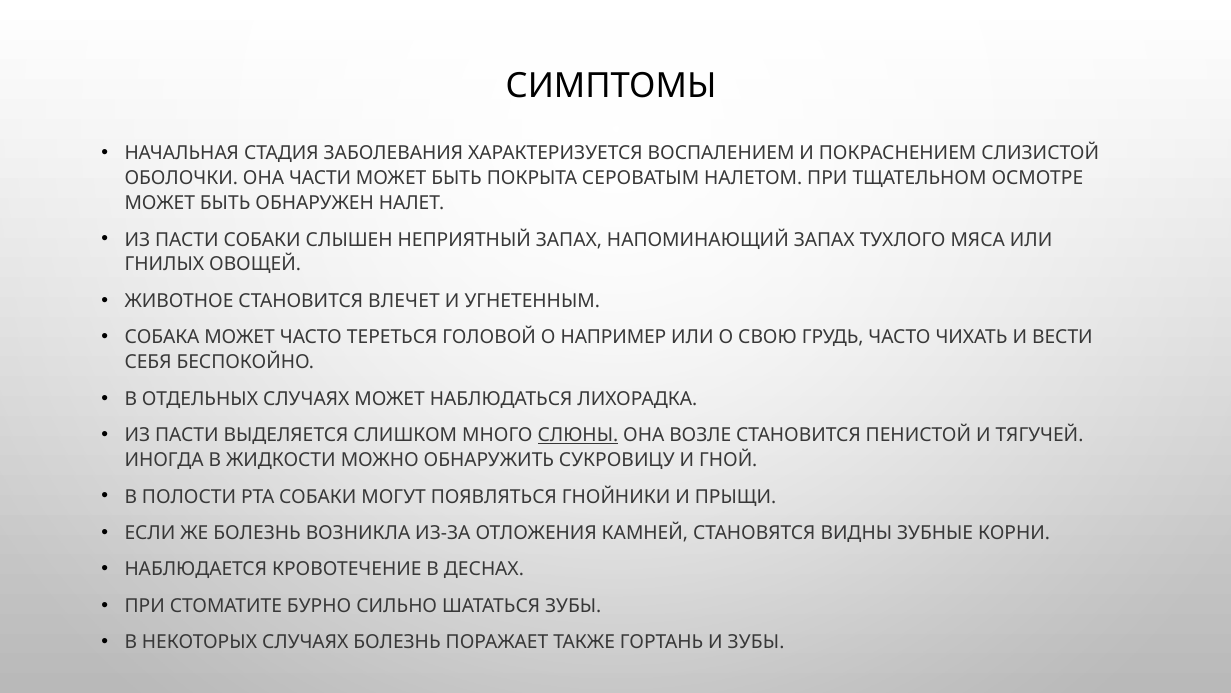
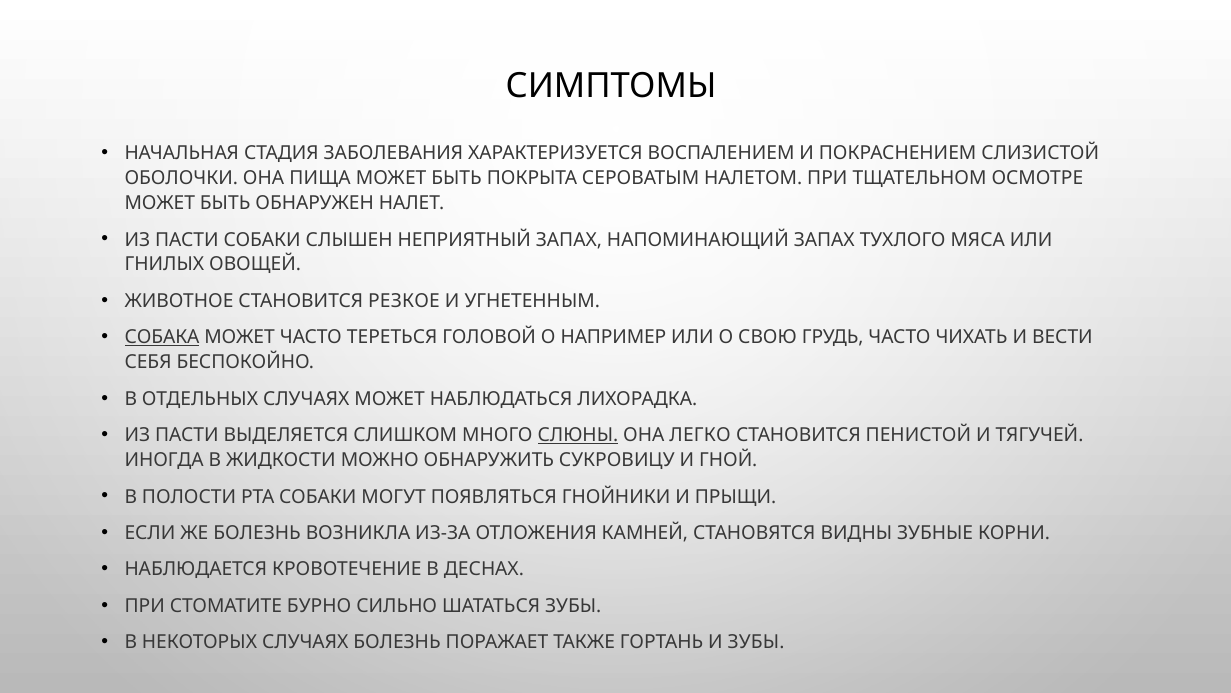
ЧАСТИ: ЧАСТИ -> ПИЩА (320, 178)
ВЛЕЧЕТ: ВЛЕЧЕТ -> РЕЗКОЕ (404, 301)
СОБАКА underline: none -> present (162, 337)
ВОЗЛЕ: ВОЗЛЕ -> ЛЕГКО (700, 435)
